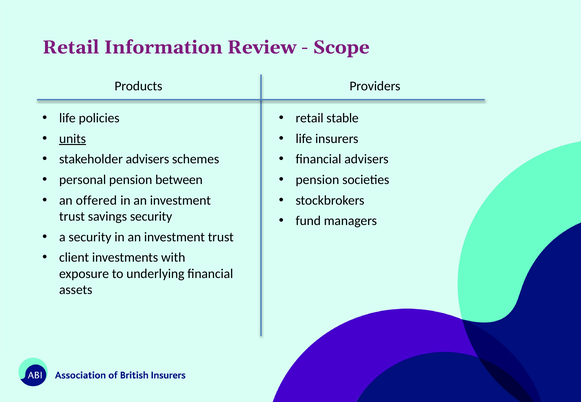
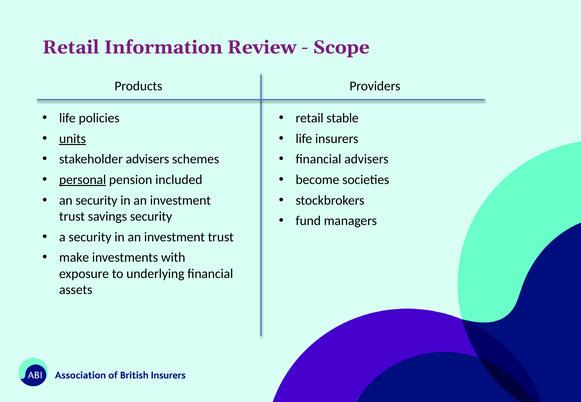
personal underline: none -> present (83, 180)
between: between -> included (179, 180)
pension: pension -> become (317, 180)
an offered: offered -> security (97, 200)
client: client -> make (74, 258)
